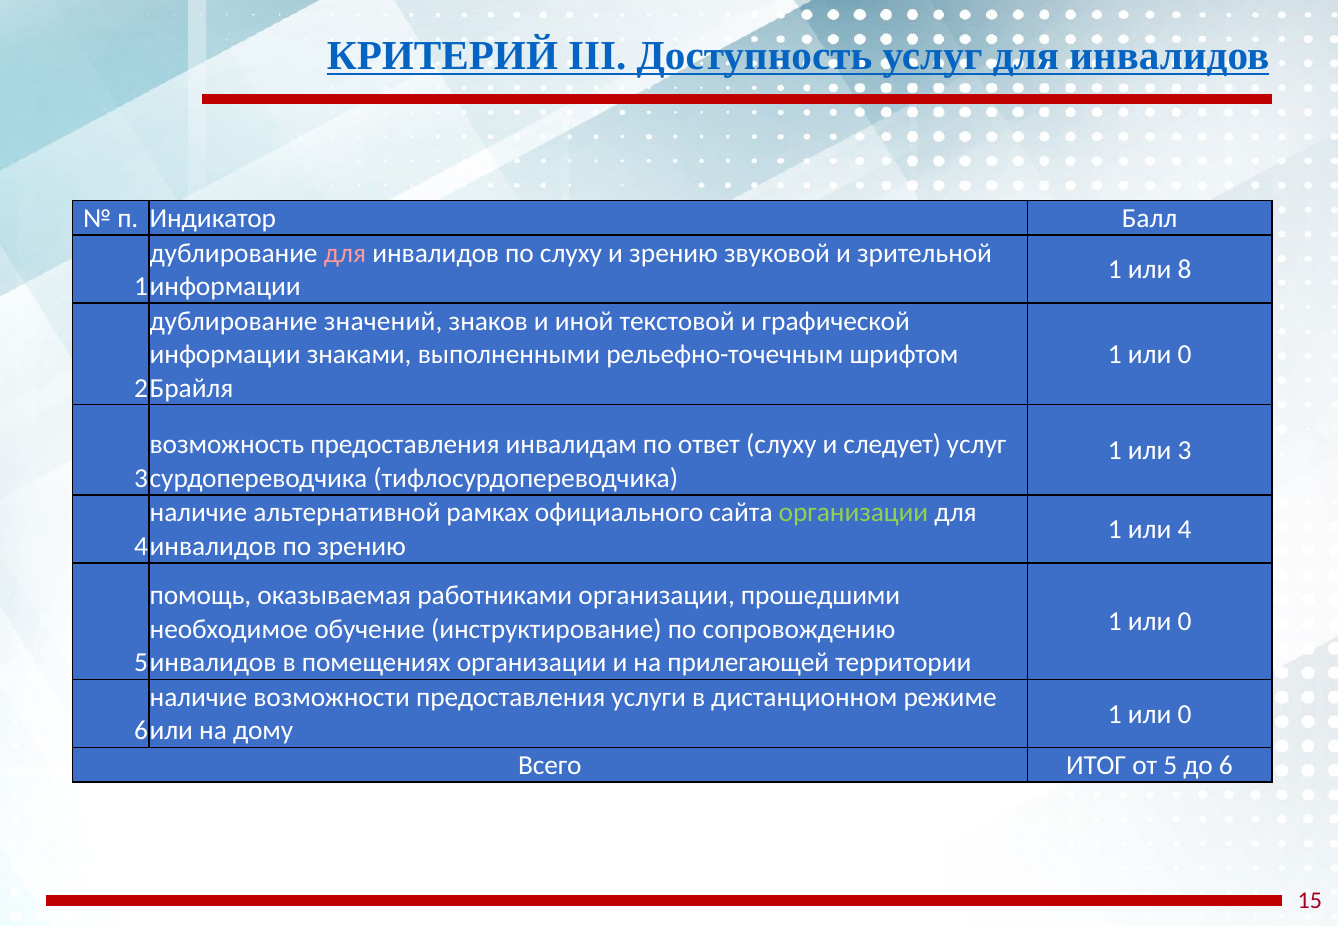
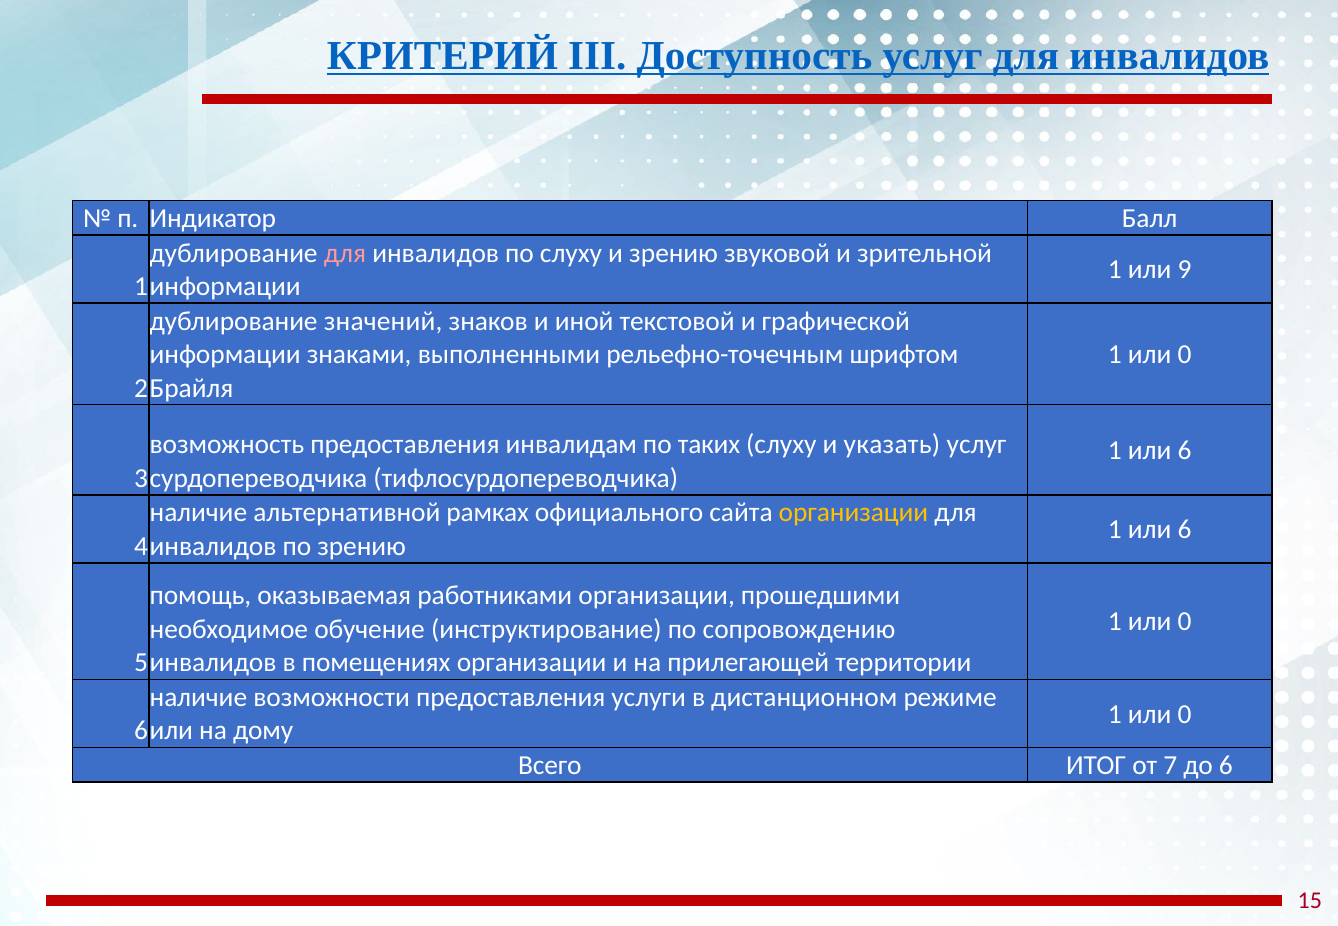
8: 8 -> 9 (1184, 270)
ответ: ответ -> таких (709, 445)
следует: следует -> указать (892, 445)
3: 3 -> 6 (1184, 451)
организации colour: light green -> yellow (853, 513)
4: 4 -> 6 (1184, 530)
от 5: 5 -> 7 (1170, 766)
